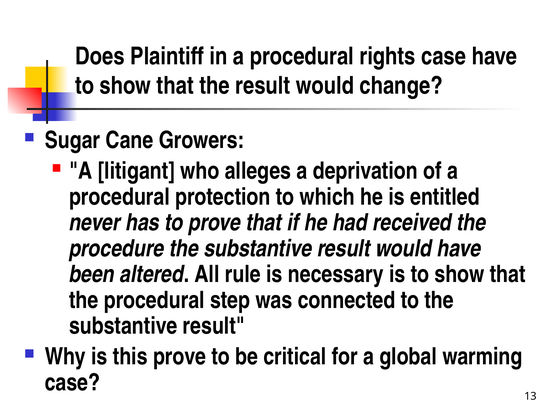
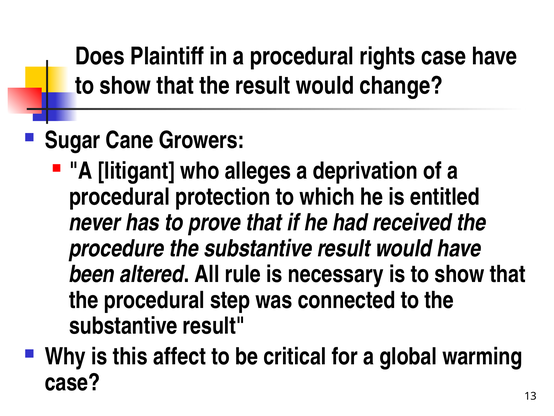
this prove: prove -> affect (180, 356)
